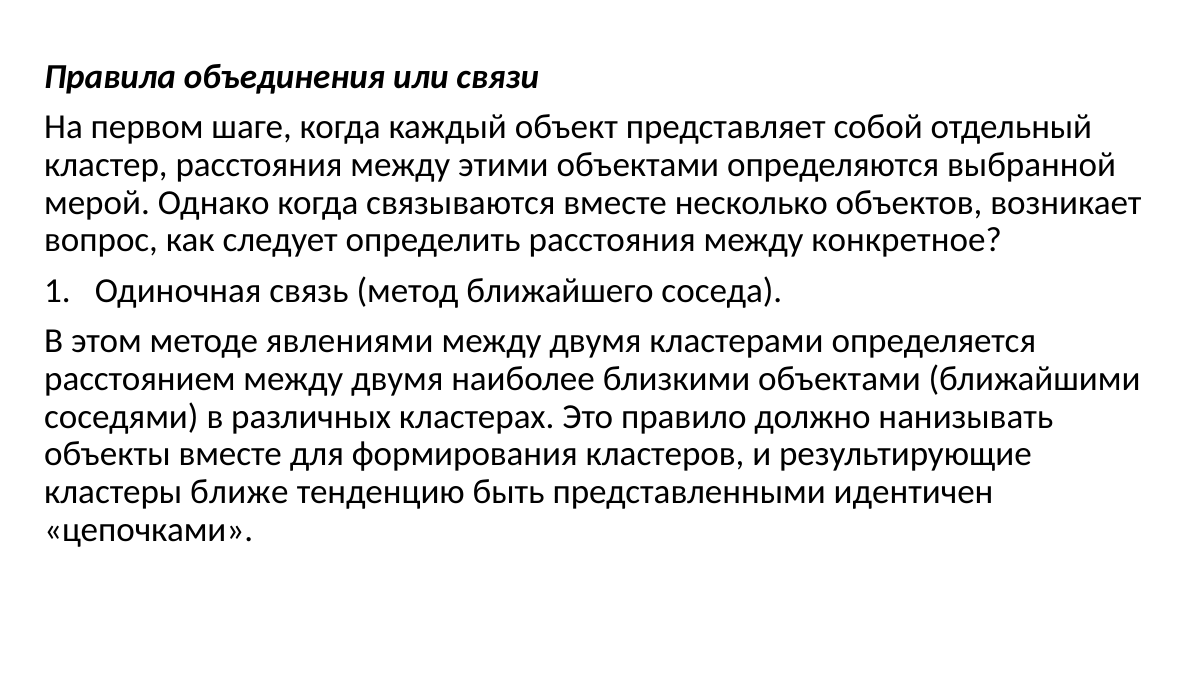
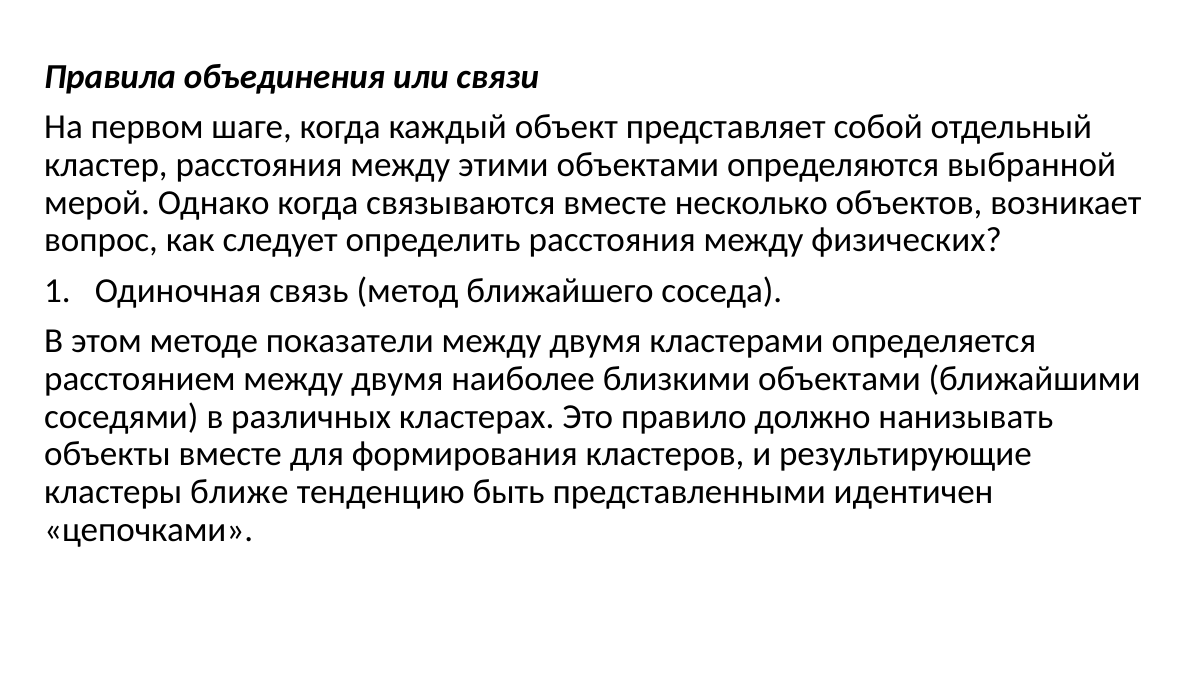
конкретное: конкретное -> физических (907, 241)
явлениями: явлениями -> показатели (350, 341)
